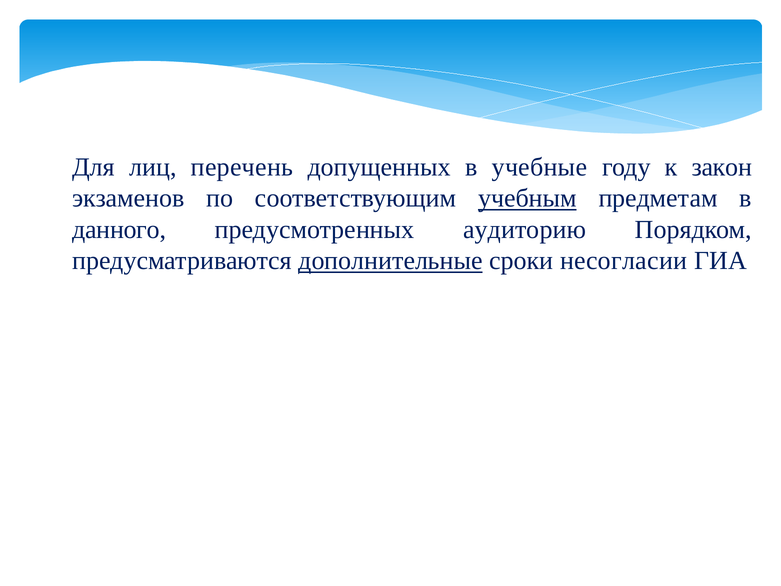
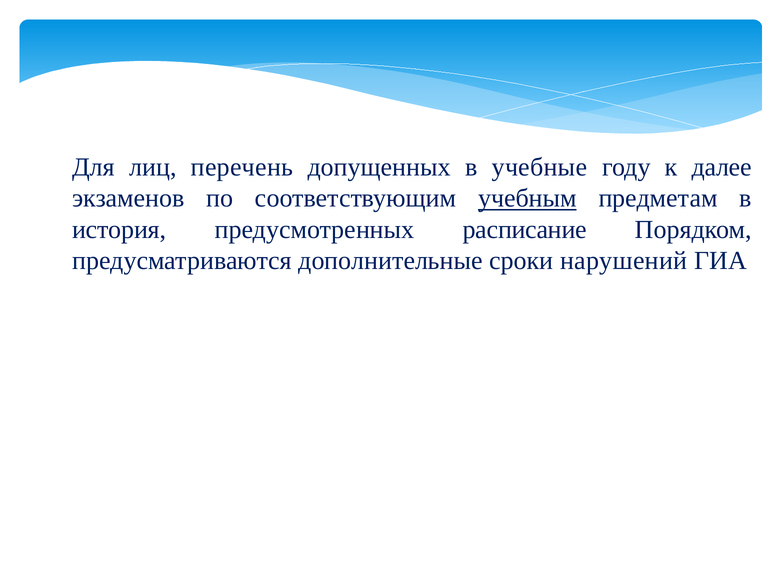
закон: закон -> далее (722, 167)
данного: данного -> история (119, 229)
аудиторию: аудиторию -> расписание (525, 229)
дополнительные underline: present -> none (391, 261)
несогласии: несогласии -> нарушений (624, 261)
